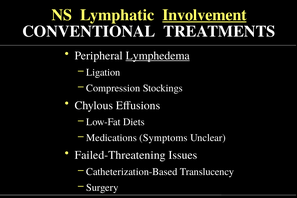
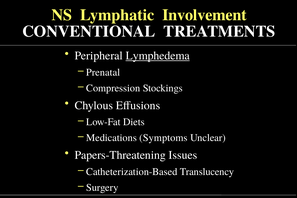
Involvement underline: present -> none (204, 15)
Ligation: Ligation -> Prenatal (103, 72)
Failed-Threatening: Failed-Threatening -> Papers-Threatening (120, 155)
